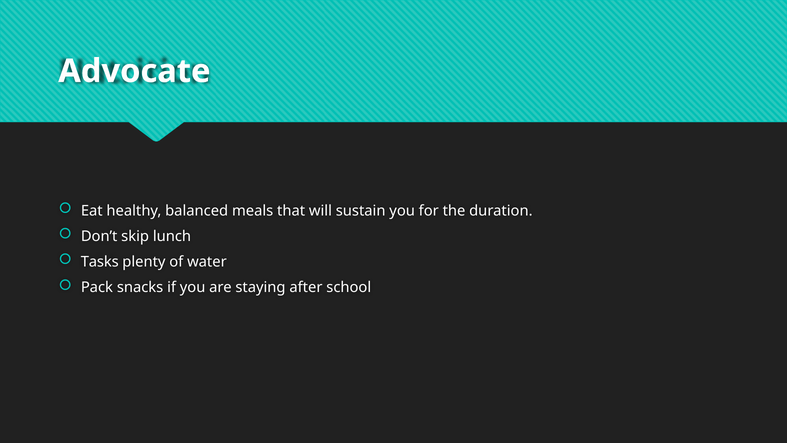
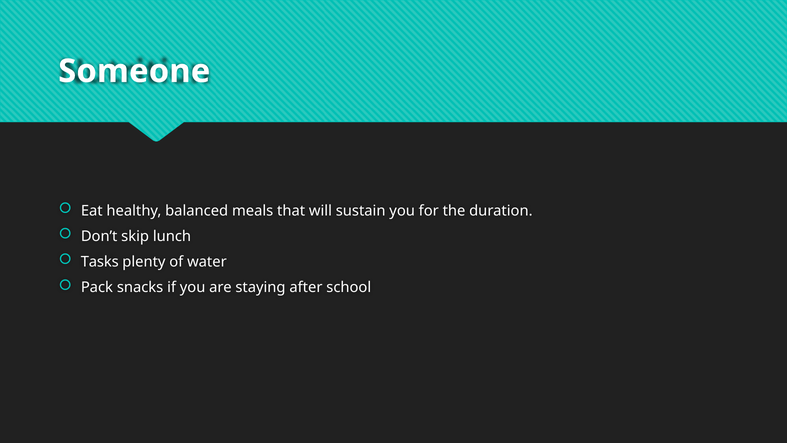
Advocate: Advocate -> Someone (134, 71)
